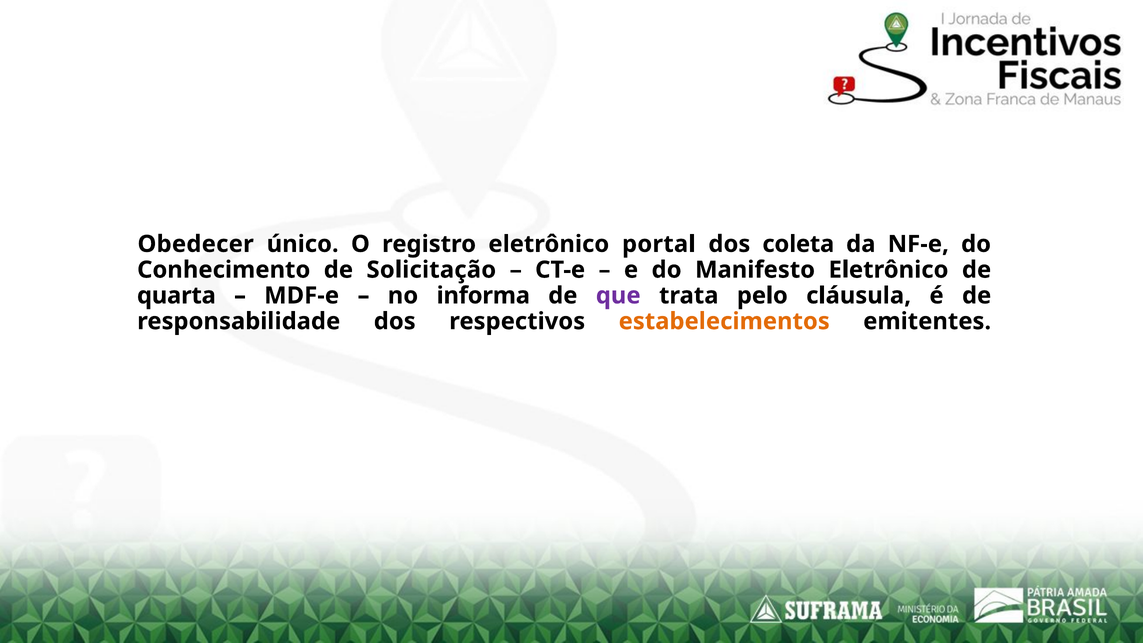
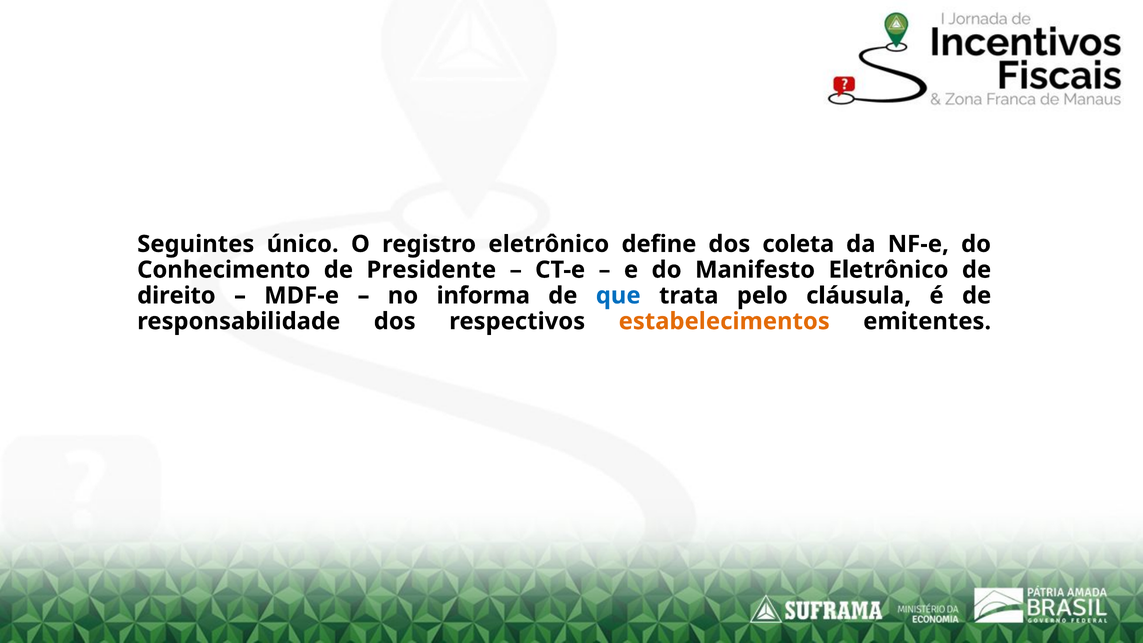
Obedecer: Obedecer -> Seguintes (196, 244)
portal: portal -> define (659, 244)
Solicitação: Solicitação -> Presidente (431, 270)
quarta: quarta -> direito (176, 296)
que colour: purple -> blue (618, 296)
